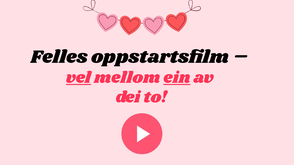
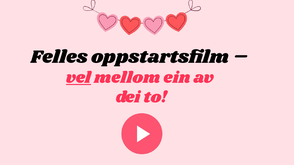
ein underline: present -> none (177, 78)
